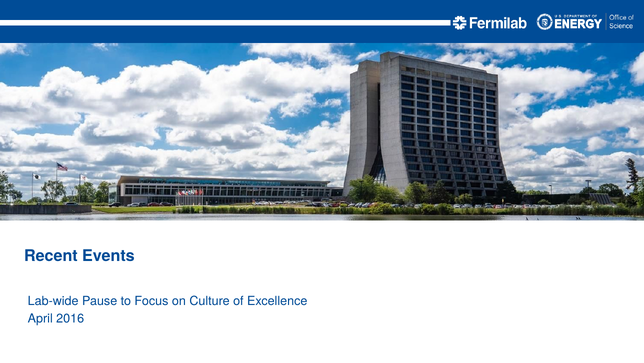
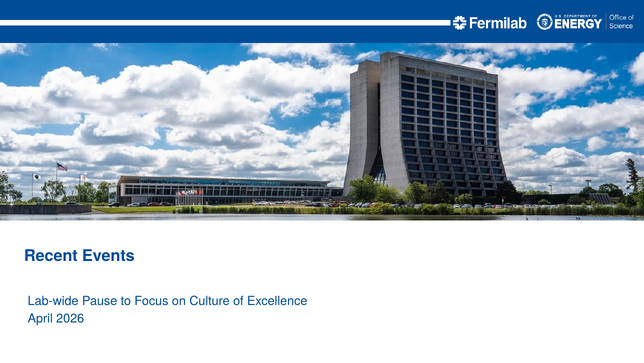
2016: 2016 -> 2026 (70, 318)
